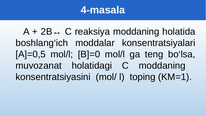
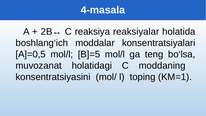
reaksiya moddaning: moddaning -> reaksiyalar (136, 32)
B]=0: B]=0 -> B]=5 (89, 54)
